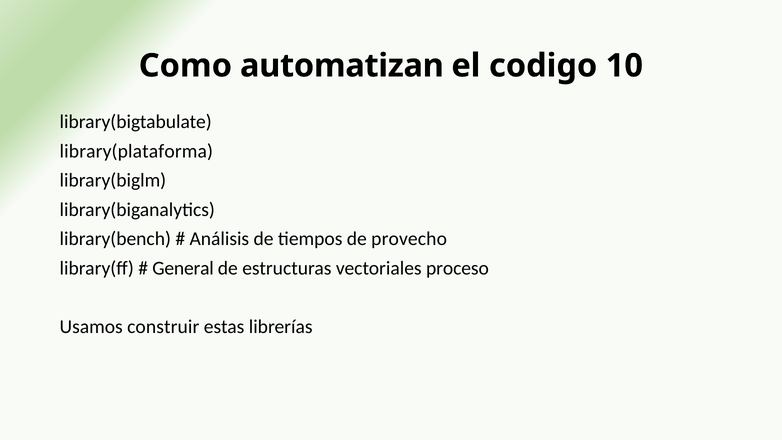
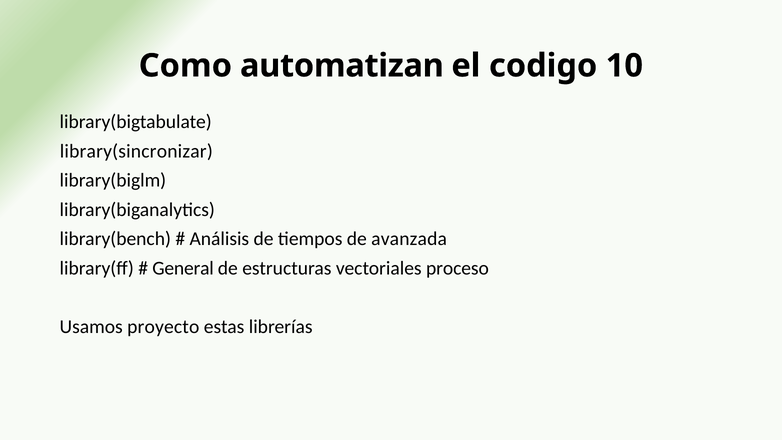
library(plataforma: library(plataforma -> library(sincronizar (136, 151)
provecho: provecho -> avanzada (409, 239)
construir: construir -> proyecto (163, 327)
